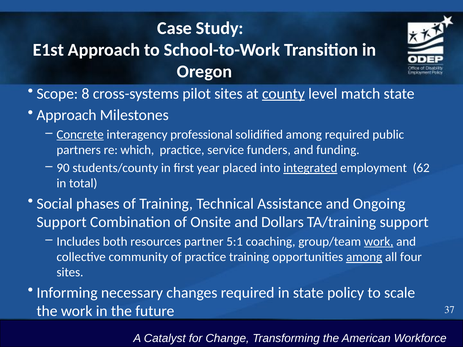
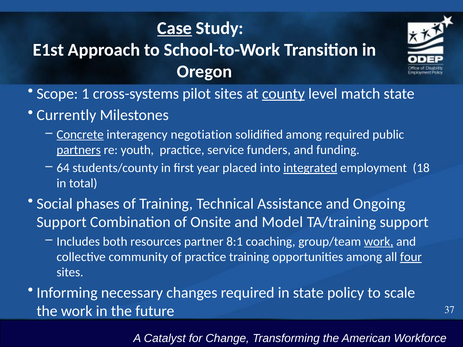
Case underline: none -> present (175, 28)
8: 8 -> 1 (85, 94)
Approach: Approach -> Currently (66, 115)
professional: professional -> negotiation (201, 135)
partners underline: none -> present (79, 150)
which: which -> youth (137, 150)
90: 90 -> 64 (63, 168)
62: 62 -> 18 (421, 168)
Dollars: Dollars -> Model (282, 222)
5:1: 5:1 -> 8:1 (235, 242)
among underline: present -> none (364, 257)
four underline: none -> present (411, 257)
